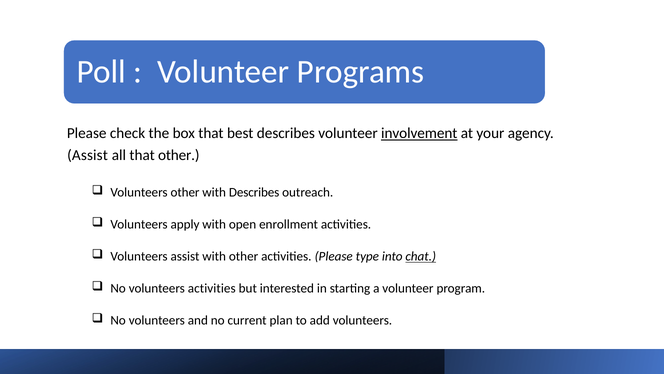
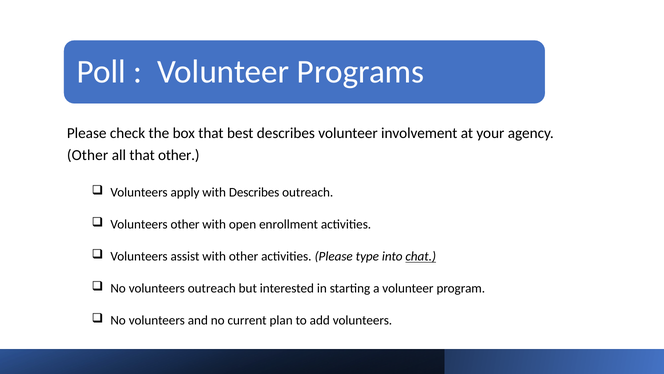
involvement underline: present -> none (419, 133)
Assist: Assist -> Other (88, 155)
Volunteers other: other -> apply (185, 192)
Volunteers apply: apply -> other (185, 224)
volunteers activities: activities -> outreach (212, 288)
